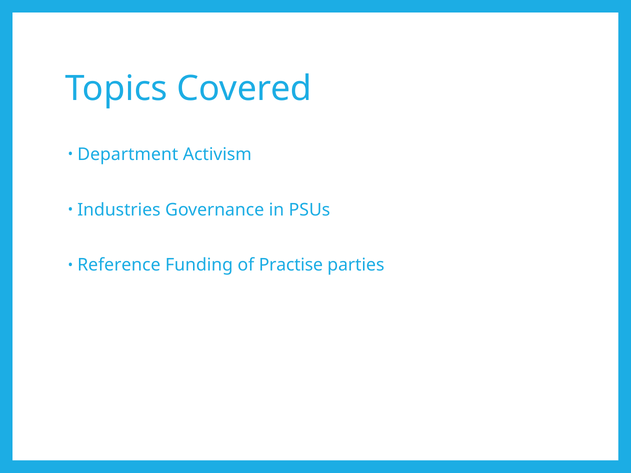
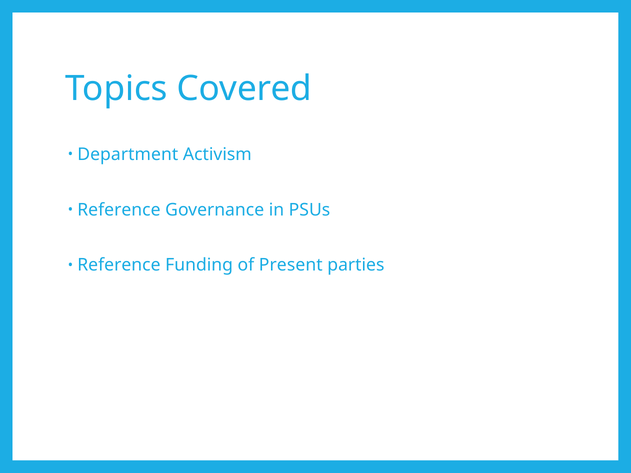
Industries: Industries -> Reference (119, 210)
Practise: Practise -> Present (291, 265)
